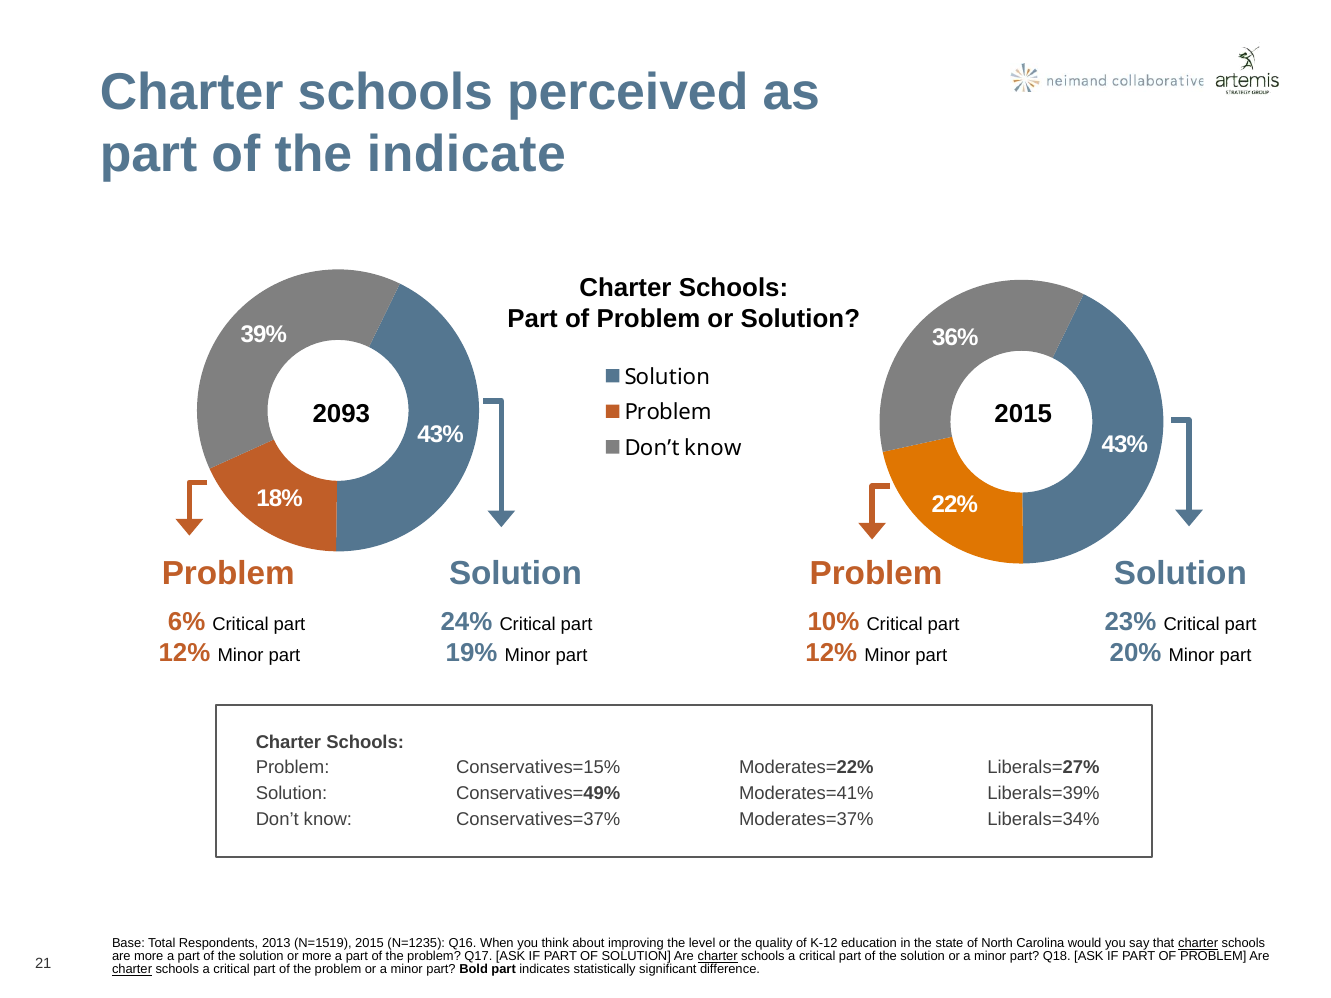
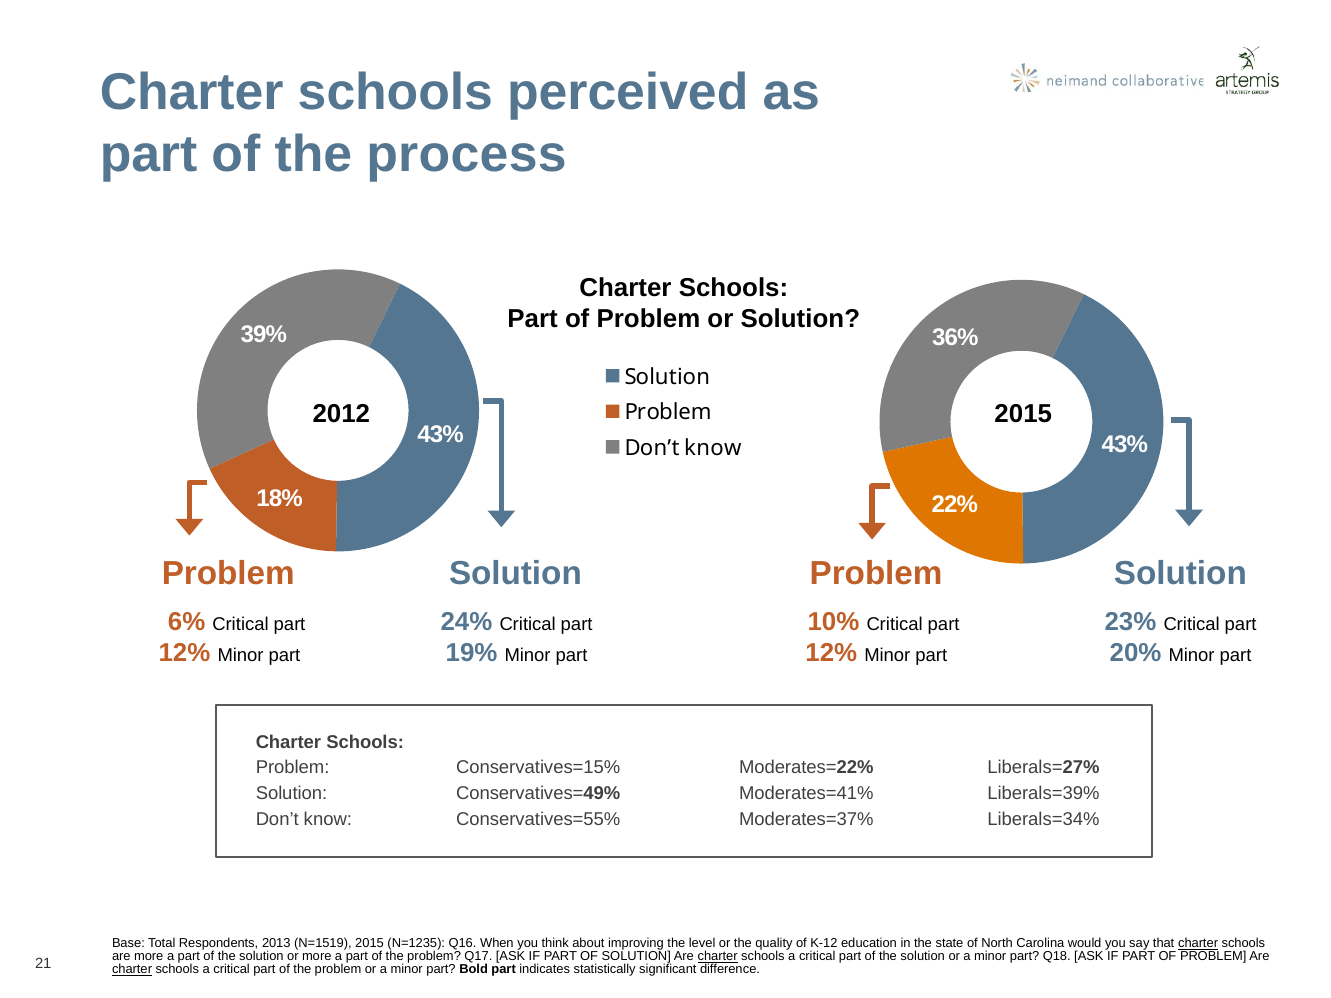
indicate: indicate -> process (467, 154)
2093: 2093 -> 2012 (341, 414)
Conservatives=37%: Conservatives=37% -> Conservatives=55% (538, 820)
